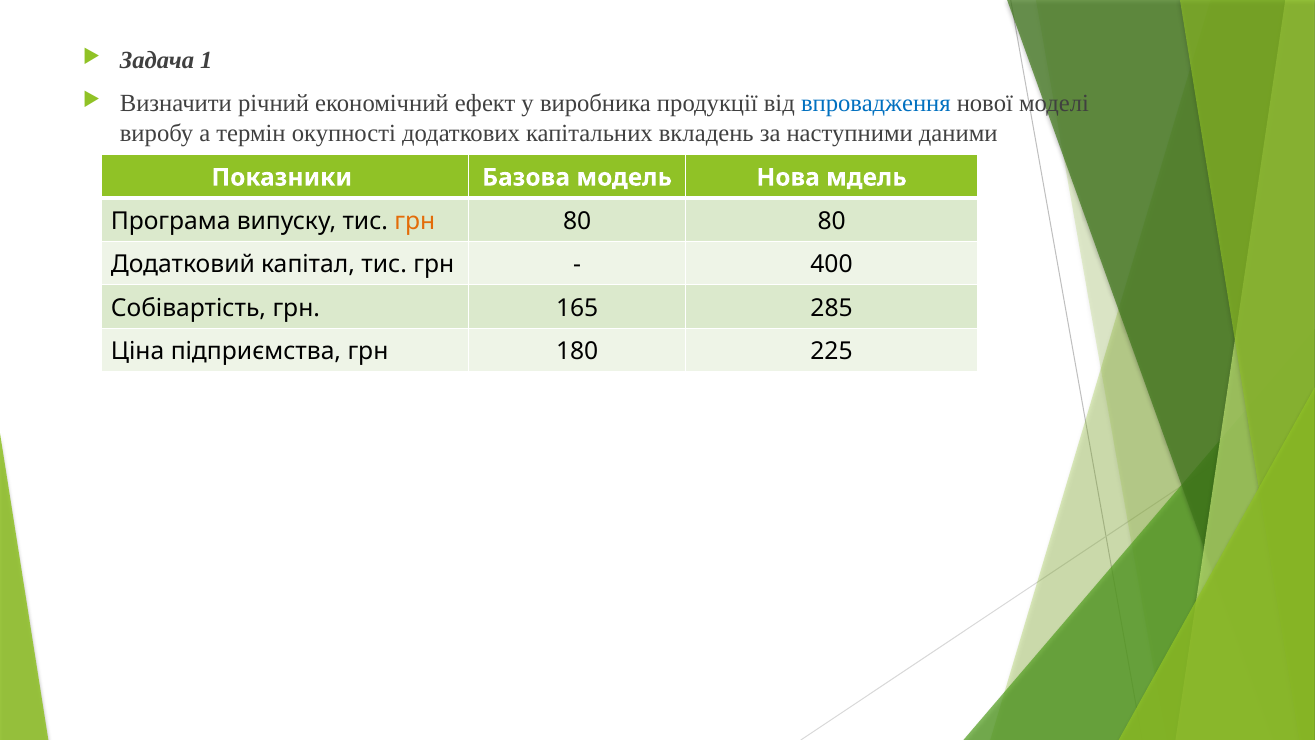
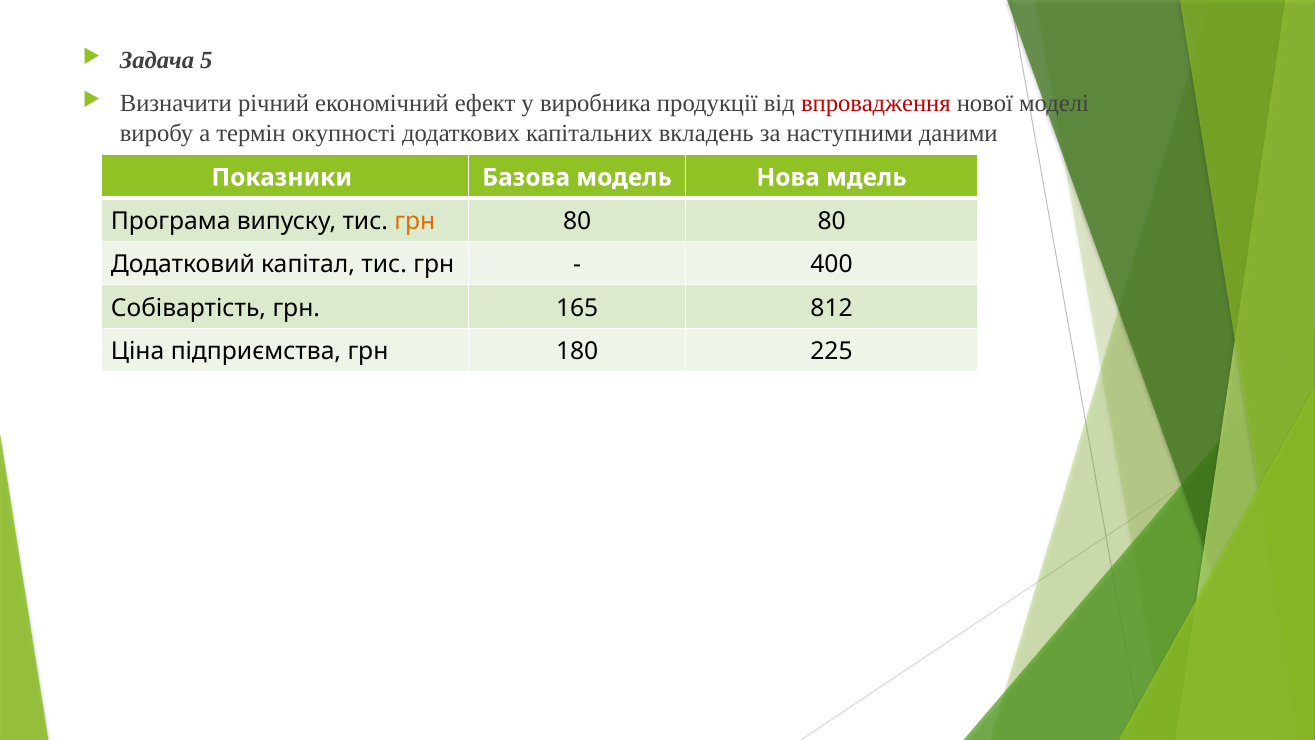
1: 1 -> 5 (206, 60)
впровадження colour: blue -> red (876, 104)
285: 285 -> 812 (832, 308)
